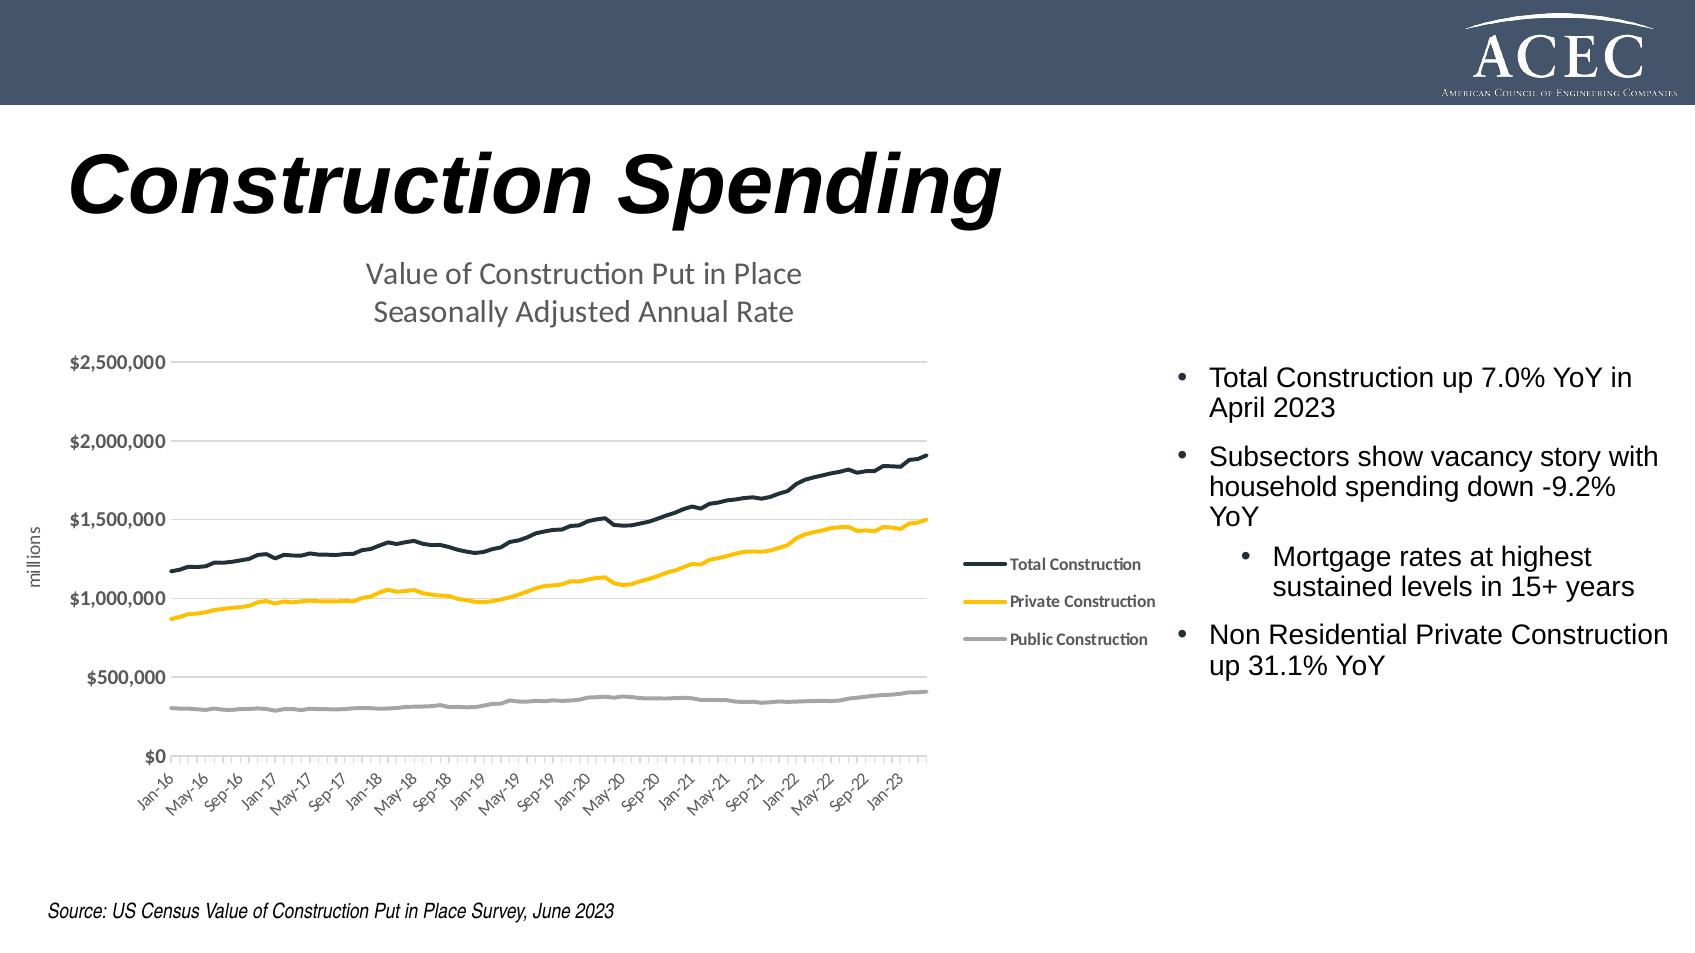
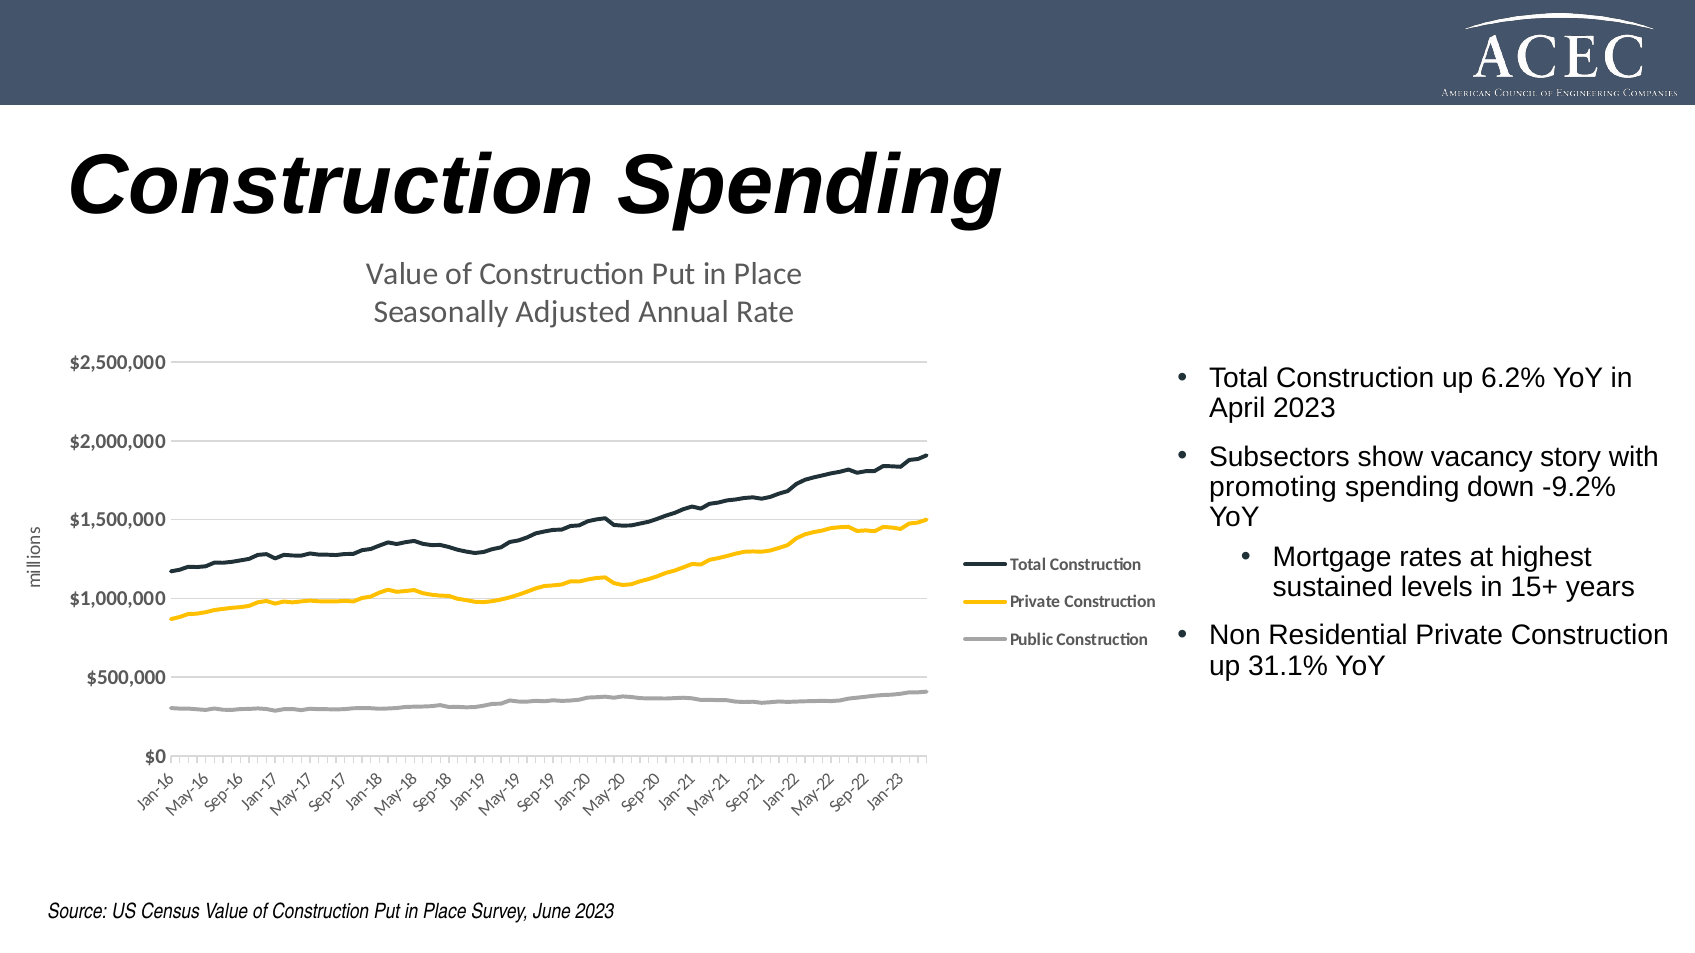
7.0%: 7.0% -> 6.2% (1513, 378)
household: household -> promoting (1273, 487)
